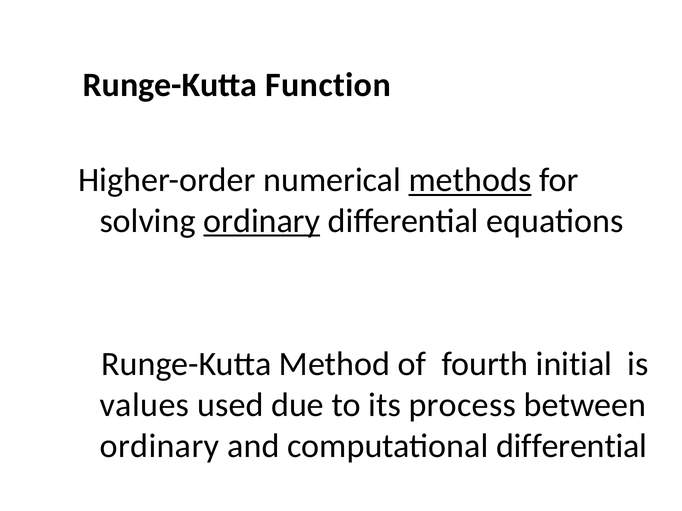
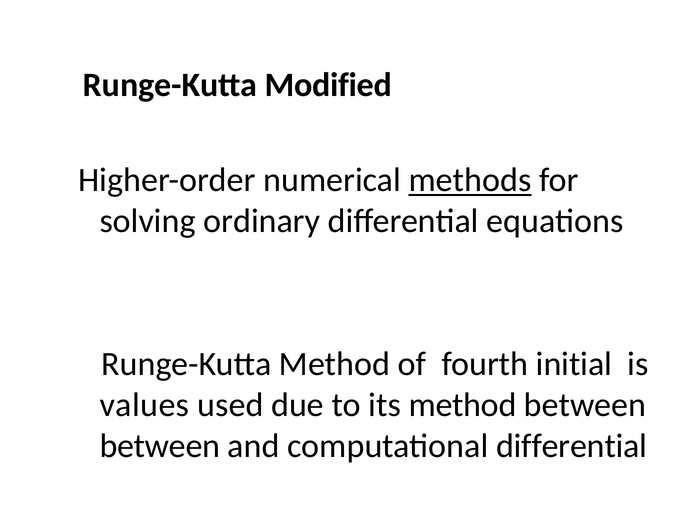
Function: Function -> Modified (328, 85)
ordinary underline: present -> none (262, 221)
its process: process -> method (463, 405)
ordinary: ordinary -> between (160, 446)
